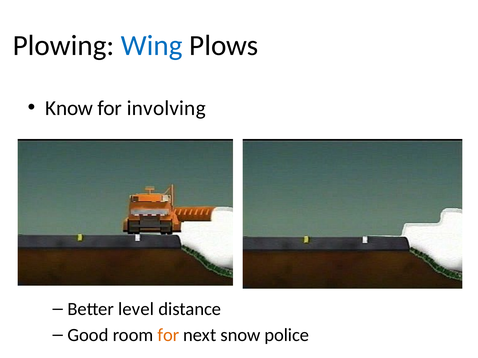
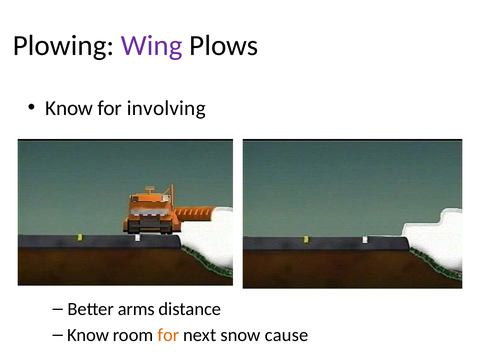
Wing colour: blue -> purple (152, 46)
level: level -> arms (136, 310)
Good: Good -> Know (88, 336)
police: police -> cause (287, 336)
